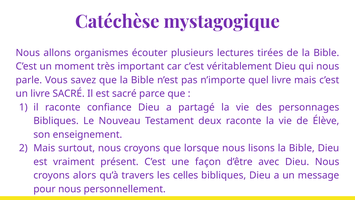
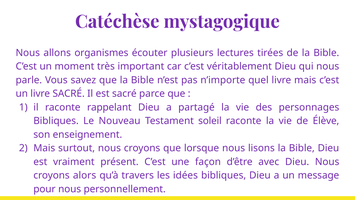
confiance: confiance -> rappelant (109, 107)
deux: deux -> soleil (210, 121)
celles: celles -> idées (185, 175)
